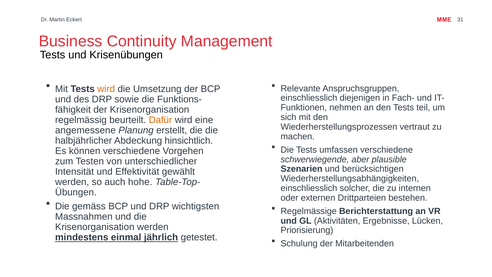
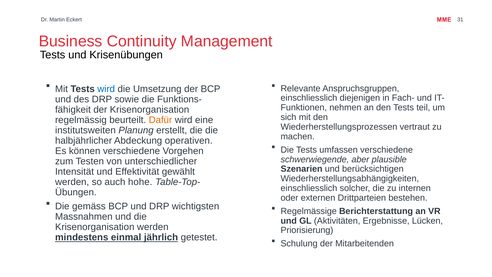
wird colour: orange -> blue (106, 89)
angemessene: angemessene -> institutsweiten (85, 130)
hinsichtlich: hinsichtlich -> operativen (189, 140)
